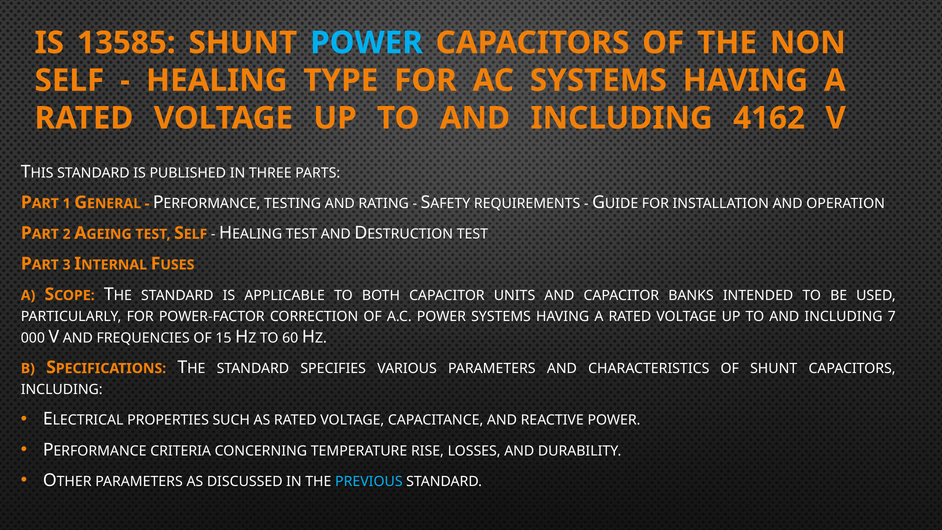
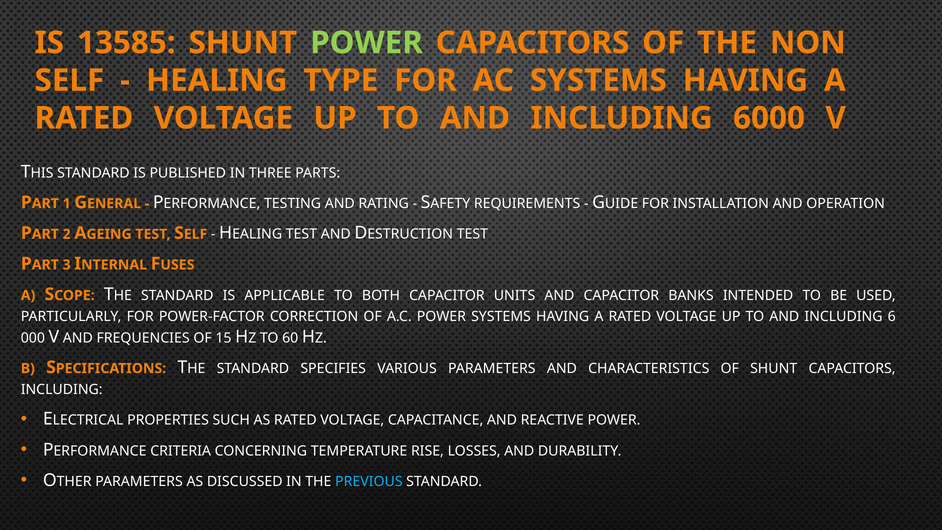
POWER colour: light blue -> light green (366, 43)
4162: 4162 -> 6000 (769, 118)
7: 7 -> 6 (892, 317)
